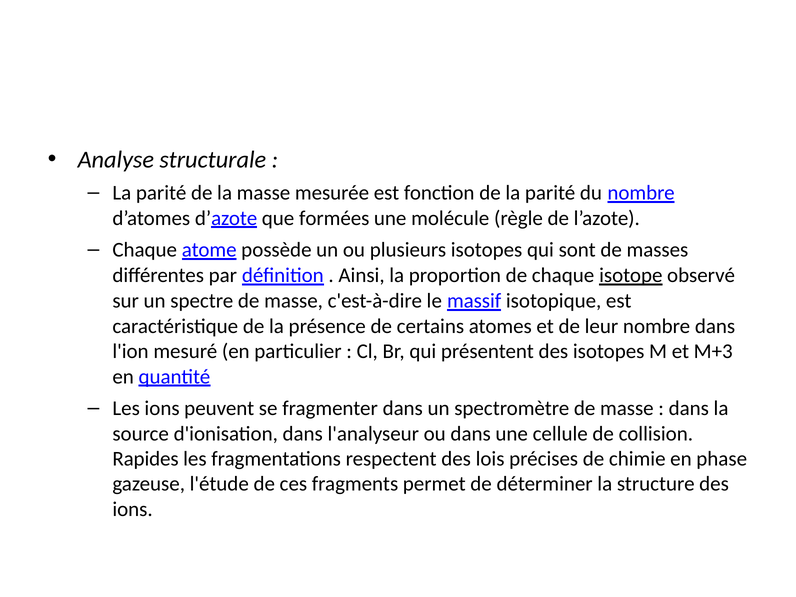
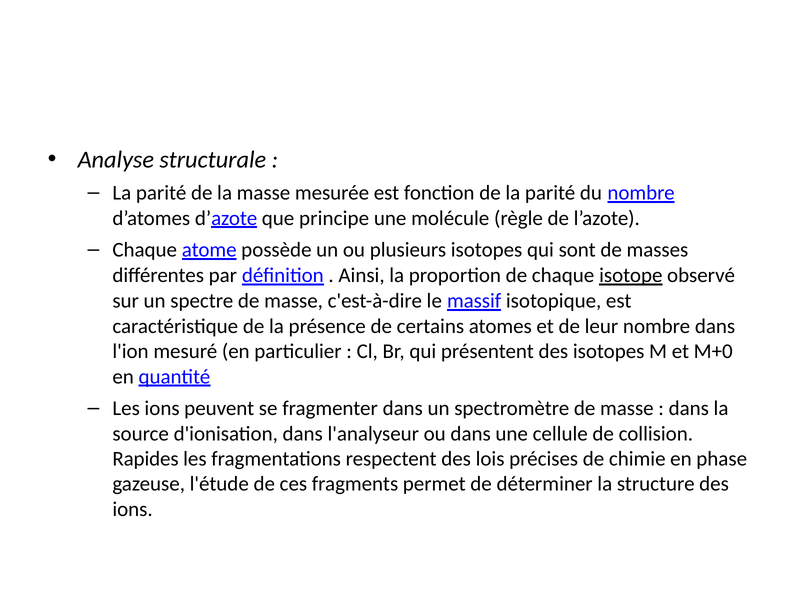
formées: formées -> principe (334, 218)
M+3: M+3 -> M+0 (713, 352)
